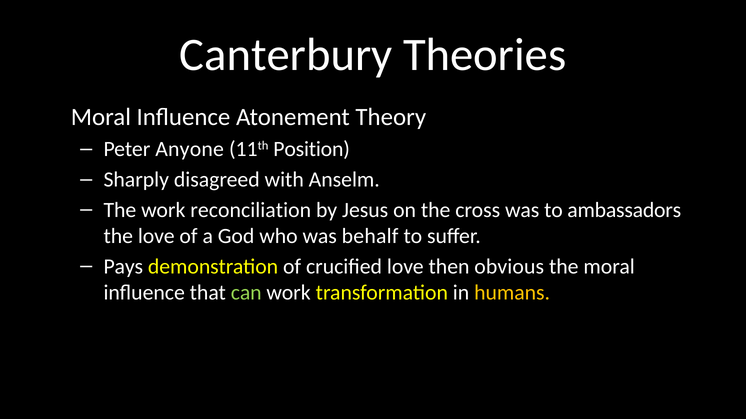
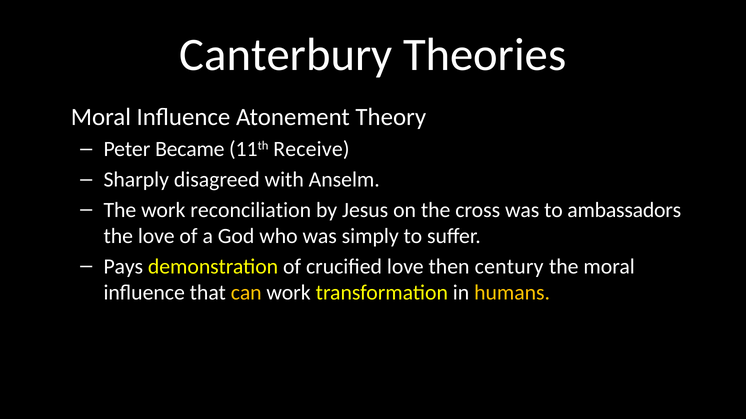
Anyone: Anyone -> Became (190, 149)
Position: Position -> Receive (311, 149)
behalf: behalf -> simply (370, 236)
obvious: obvious -> century (509, 267)
can colour: light green -> yellow (246, 293)
